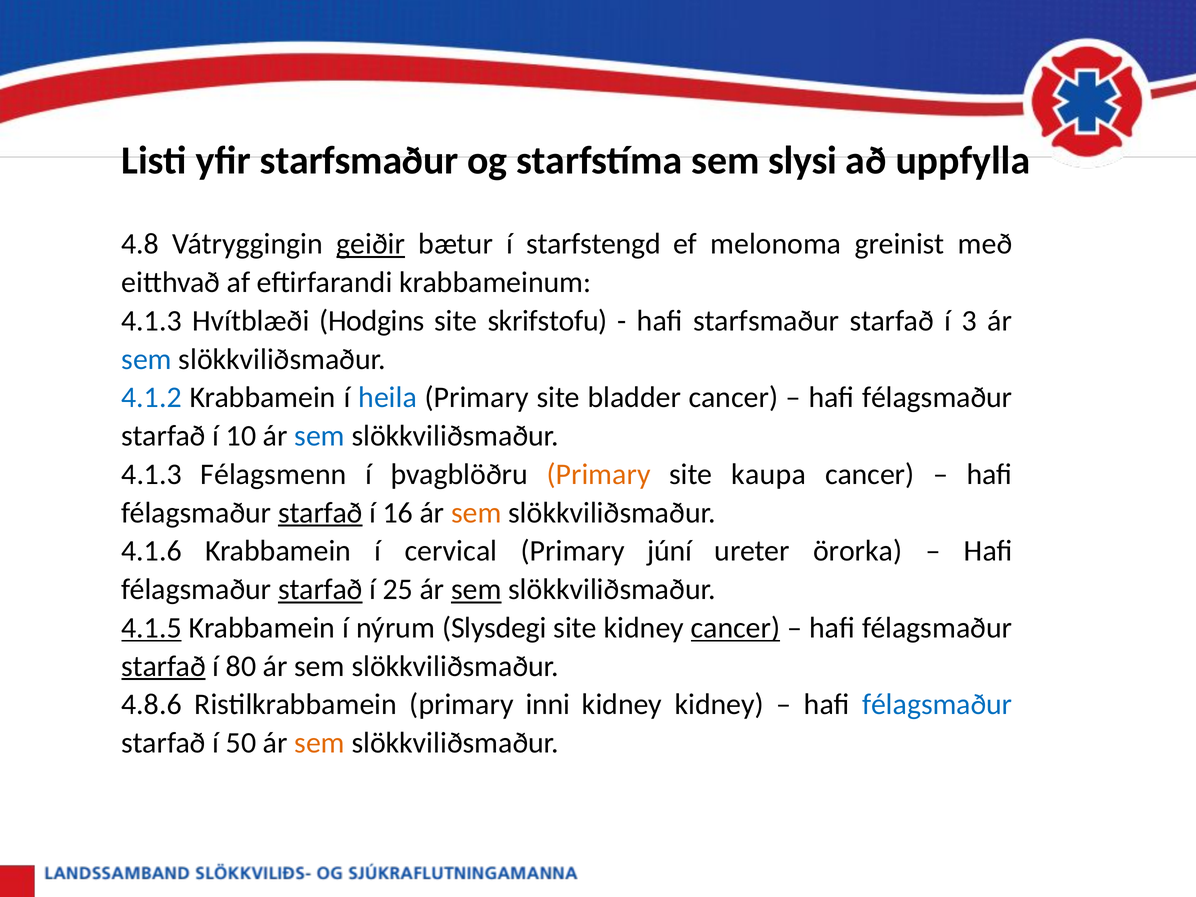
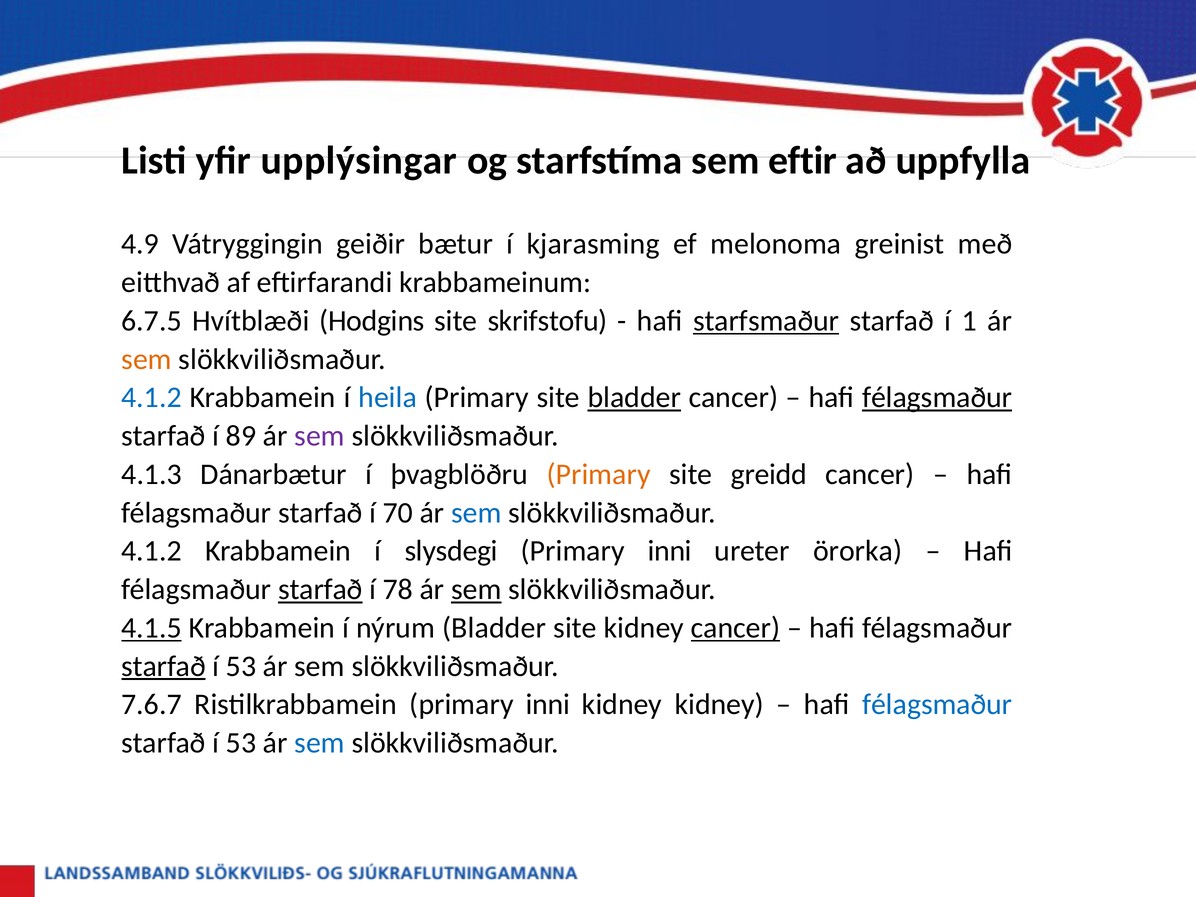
yfir starfsmaður: starfsmaður -> upplýsingar (359, 161)
slysi: slysi -> eftir (803, 161)
4.8: 4.8 -> 4.9 (140, 244)
geiðir underline: present -> none (371, 244)
starfstengd: starfstengd -> kjarasming (593, 244)
4.1.3: 4.1.3 -> 6.7.5 (152, 321)
starfsmaður underline: none -> present (766, 321)
3: 3 -> 1 (969, 321)
sem colour: blue -> orange (147, 359)
bladder underline: none -> present (634, 398)
félagsmaður underline: none -> present (937, 398)
10: 10 -> 89 (241, 436)
sem colour: blue -> purple (320, 436)
Félagsmenn: Félagsmenn -> Dánarbætur (274, 474)
kaupa: kaupa -> greidd (769, 474)
starfað underline: present -> none (320, 513)
16: 16 -> 70 (398, 513)
sem colour: orange -> blue (476, 513)
4.1.6: 4.1.6 -> 4.1.2 (152, 551)
cervical: cervical -> slysdegi (451, 551)
júní: júní -> inni (670, 551)
25: 25 -> 78 (398, 589)
nýrum Slysdegi: Slysdegi -> Bladder (494, 628)
80: 80 -> 53 (241, 666)
4.8.6: 4.8.6 -> 7.6.7 (152, 705)
50: 50 -> 53 (241, 743)
sem colour: orange -> blue (320, 743)
